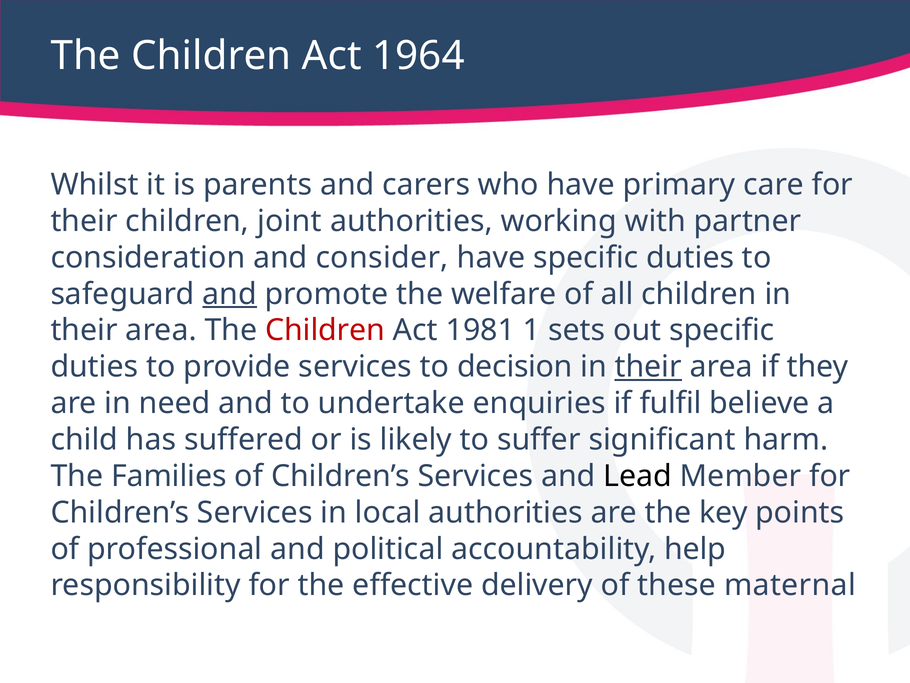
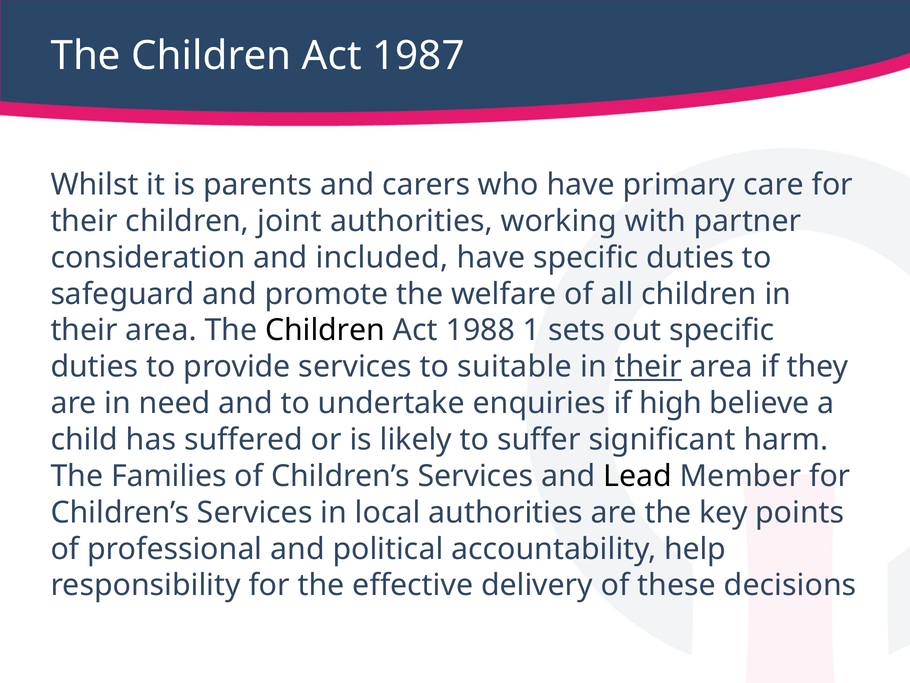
1964: 1964 -> 1987 (418, 56)
consider: consider -> included (382, 257)
and underline: present -> none (230, 294)
Children colour: red -> black (325, 330)
1981: 1981 -> 1988 (480, 330)
decision: decision -> suitable (515, 367)
fulfil: fulfil -> high (671, 403)
maternal: maternal -> decisions (790, 585)
